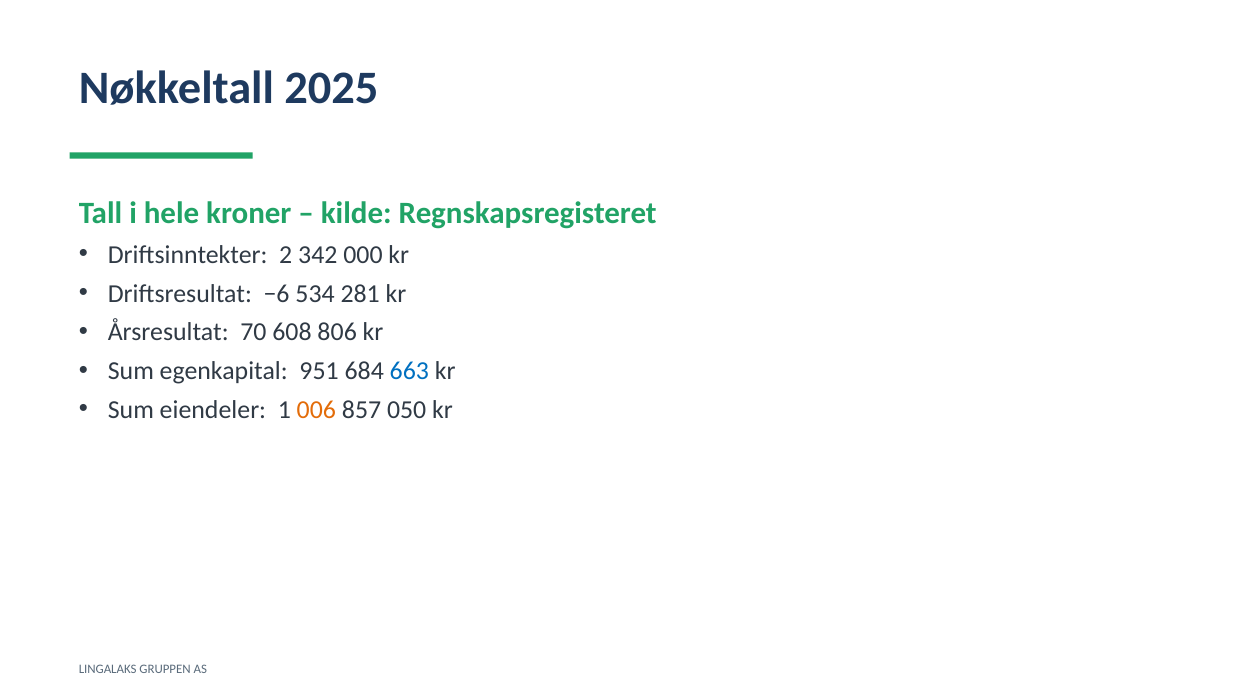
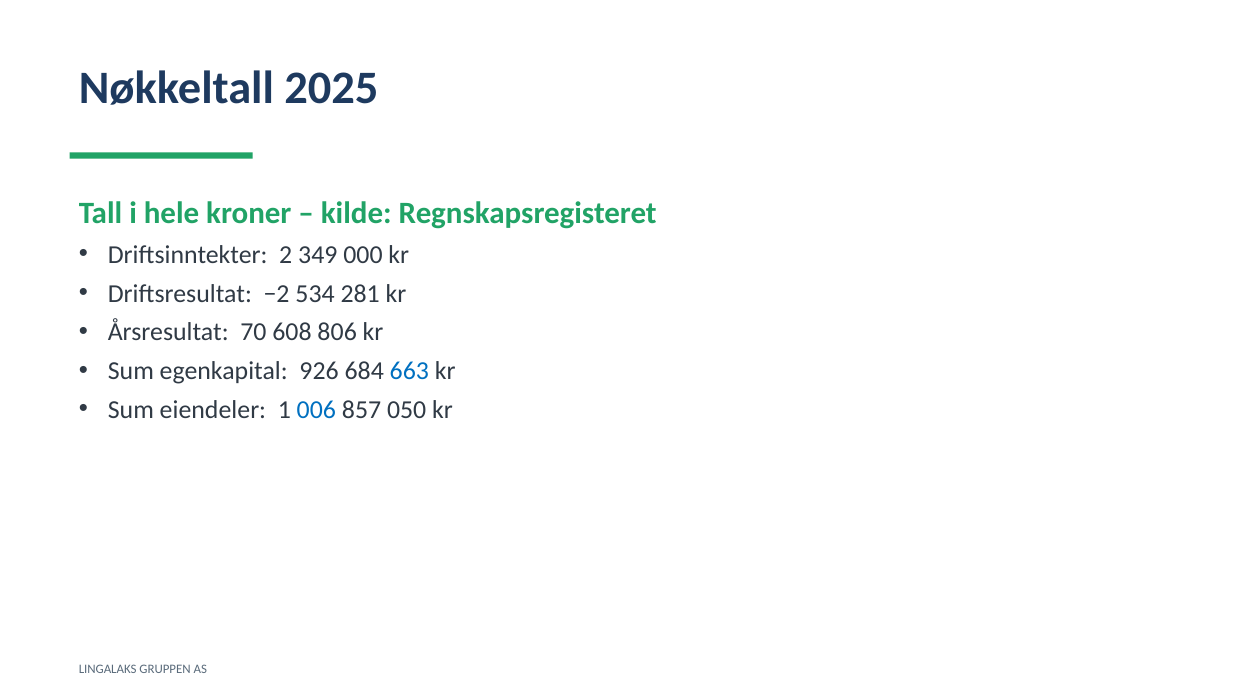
342: 342 -> 349 (318, 255)
−6: −6 -> −2 (277, 294)
951: 951 -> 926 (319, 371)
006 colour: orange -> blue (316, 410)
